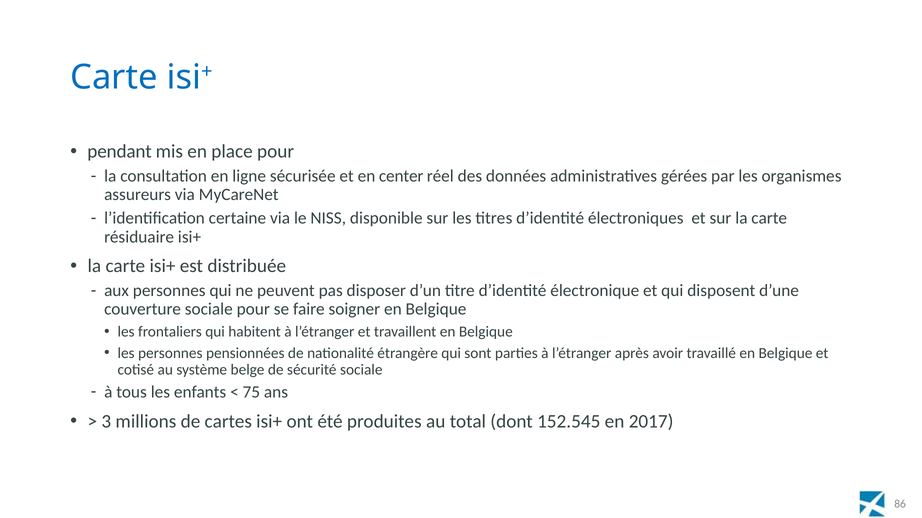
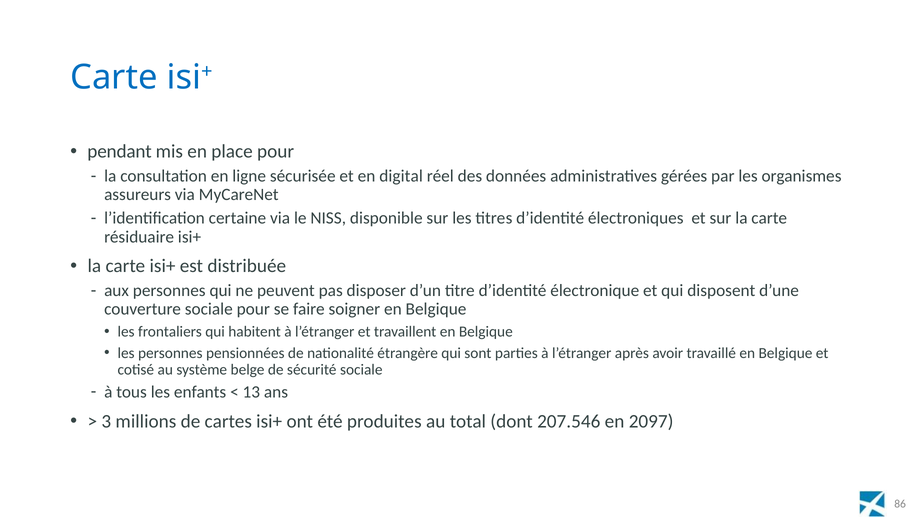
center: center -> digital (401, 176)
75: 75 -> 13 (251, 392)
152.545: 152.545 -> 207.546 (569, 422)
2017: 2017 -> 2097 (651, 422)
